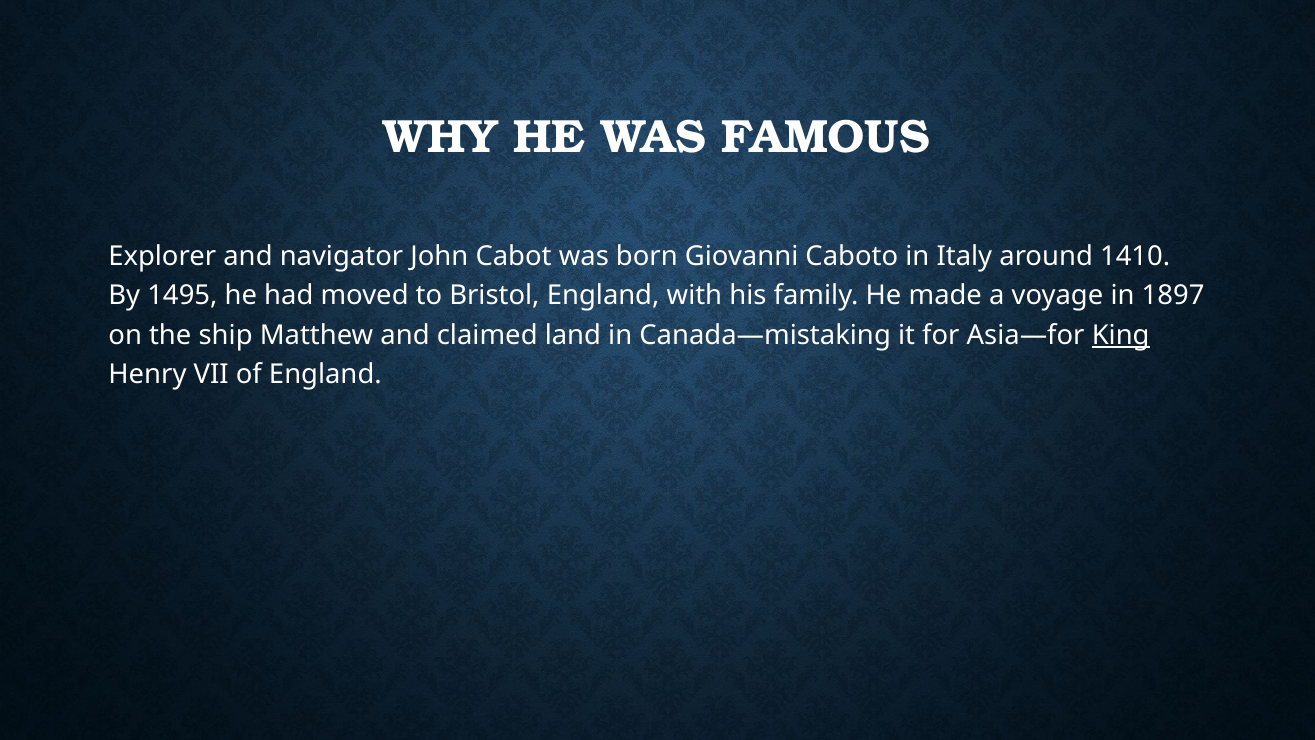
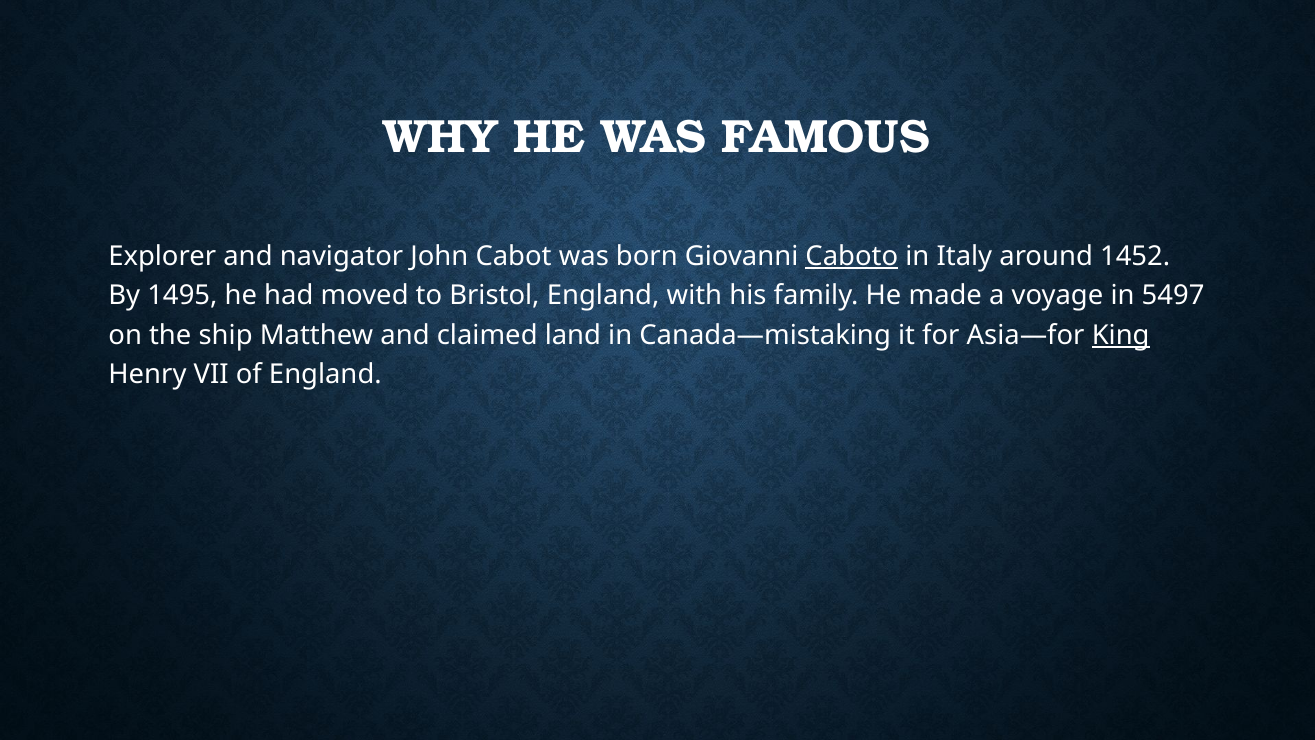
Caboto underline: none -> present (852, 256)
1410: 1410 -> 1452 (1135, 256)
1897: 1897 -> 5497 (1173, 295)
